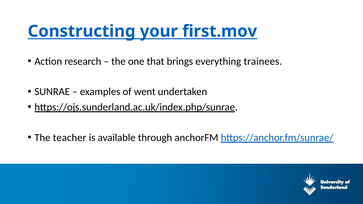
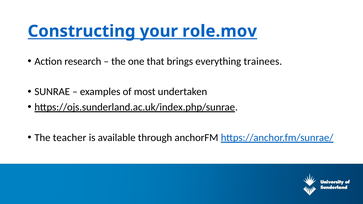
first.mov: first.mov -> role.mov (220, 31)
went: went -> most (145, 92)
